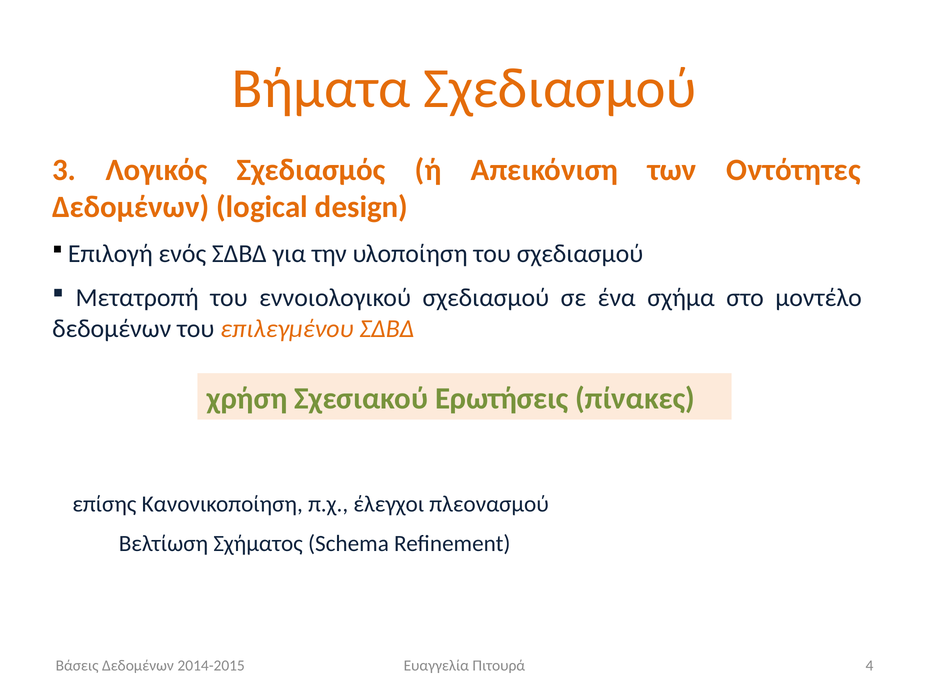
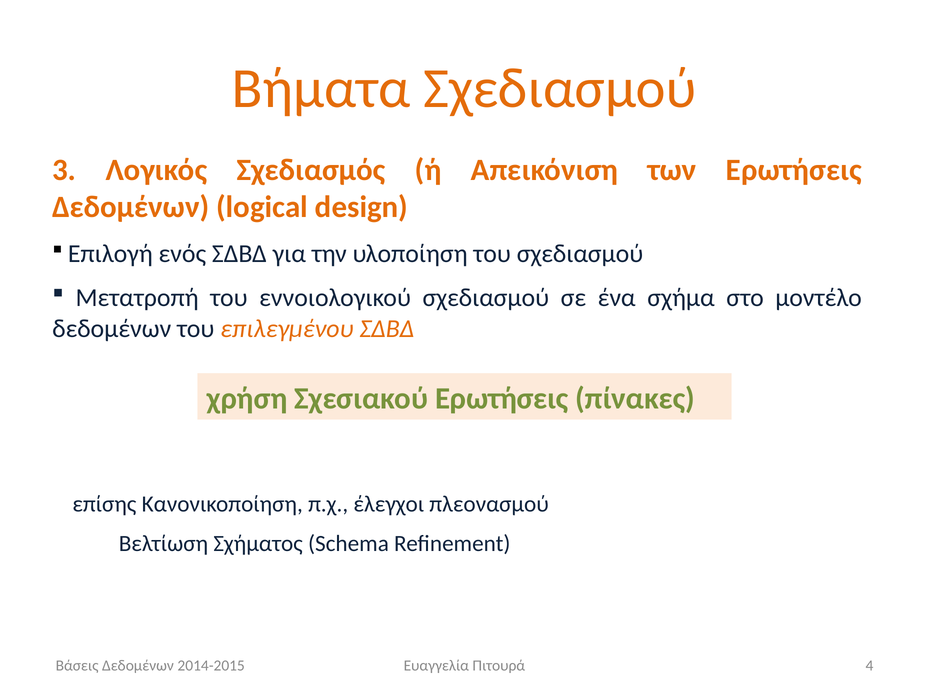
των Οντότητες: Οντότητες -> Ερωτήσεις (794, 170)
